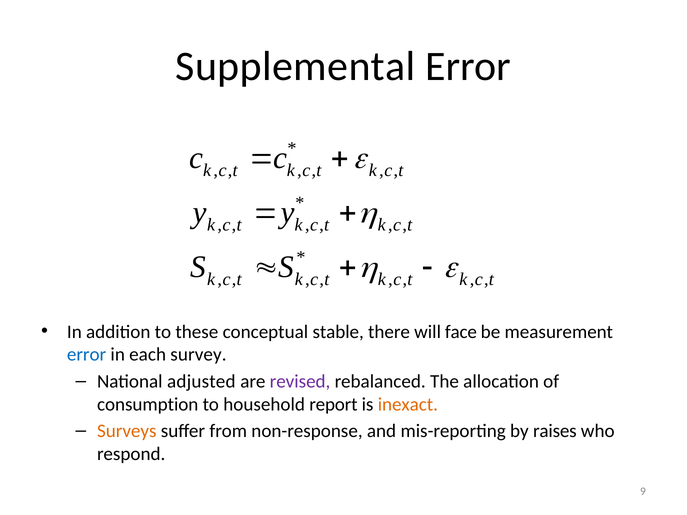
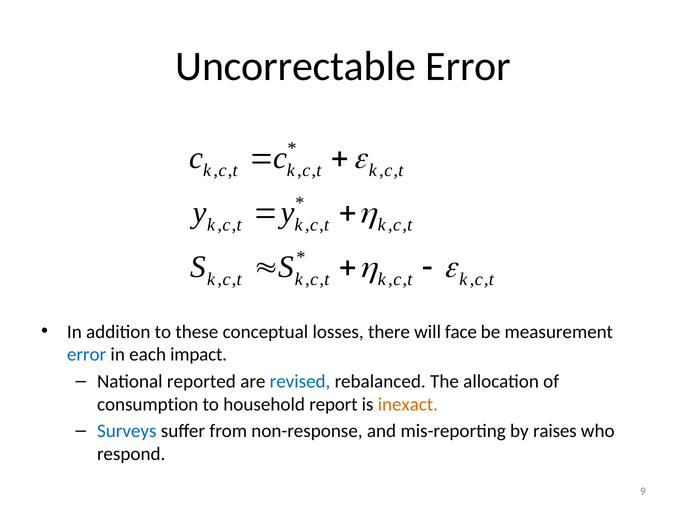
Supplemental: Supplemental -> Uncorrectable (296, 67)
stable: stable -> losses (338, 332)
survey: survey -> impact (199, 355)
adjusted: adjusted -> reported (201, 382)
revised colour: purple -> blue (300, 382)
Surveys colour: orange -> blue (127, 431)
